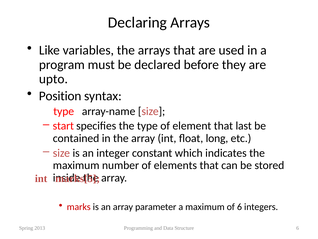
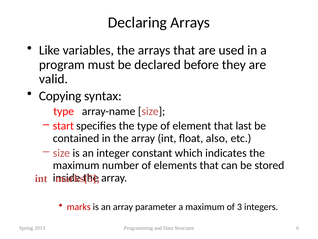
upto: upto -> valid (53, 79)
Position: Position -> Copying (60, 96)
long: long -> also (217, 138)
of 6: 6 -> 3 (239, 207)
